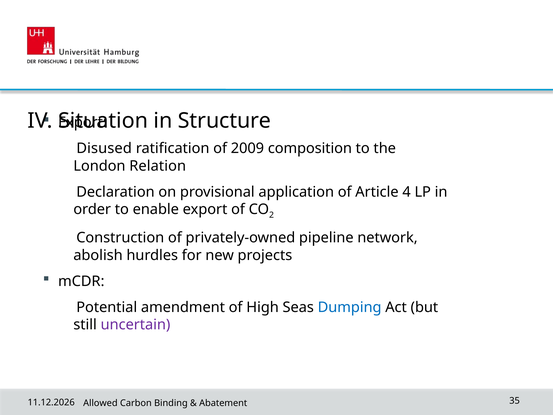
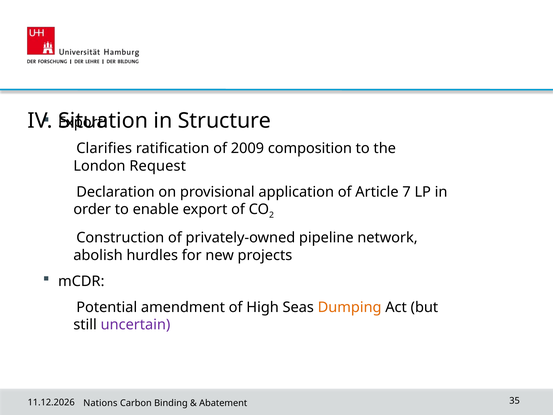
Disused: Disused -> Clarifies (104, 148)
Relation: Relation -> Request (158, 166)
4: 4 -> 7 (407, 192)
Dumping colour: blue -> orange (350, 307)
Allowed: Allowed -> Nations (100, 403)
